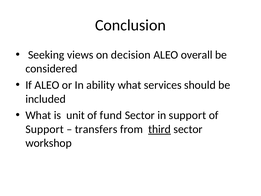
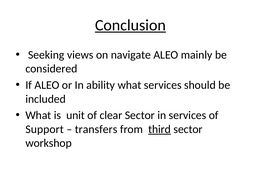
Conclusion underline: none -> present (130, 25)
decision: decision -> navigate (131, 55)
overall: overall -> mainly (197, 55)
fund: fund -> clear (111, 115)
in support: support -> services (188, 115)
